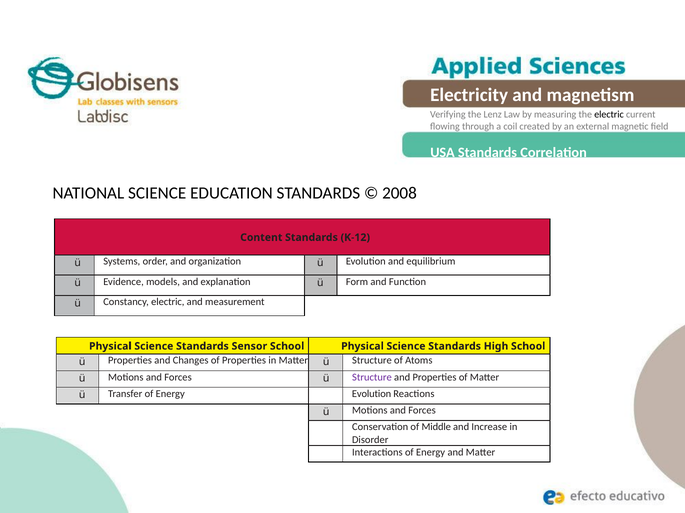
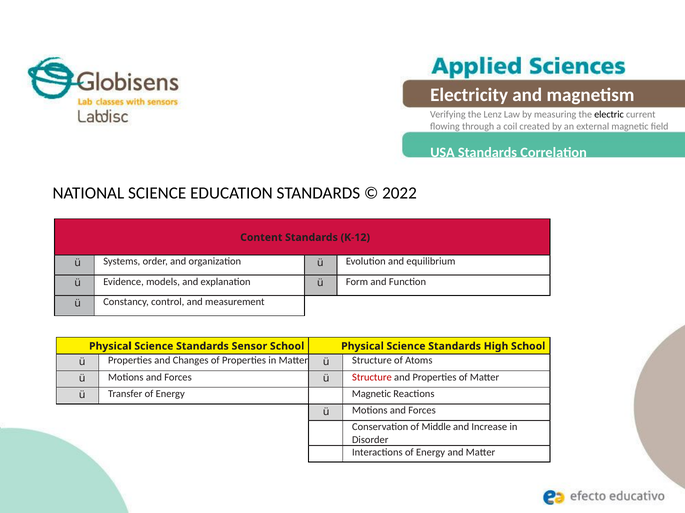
2008: 2008 -> 2022 (399, 193)
Constancy electric: electric -> control (168, 302)
Structure colour: purple -> red (372, 378)
Energy Evolution: Evolution -> Magnetic (372, 394)
